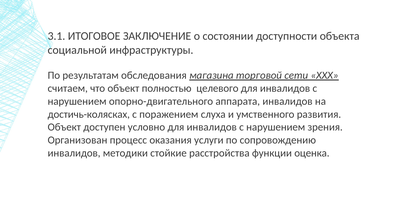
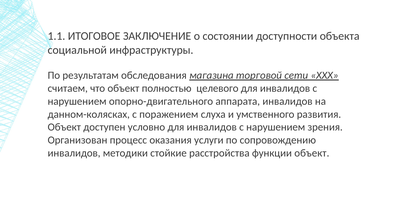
3.1: 3.1 -> 1.1 (56, 36)
достичь-колясках: достичь-колясках -> данном-колясках (89, 114)
функции оценка: оценка -> объект (312, 153)
